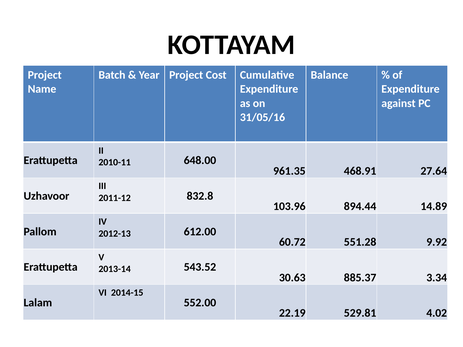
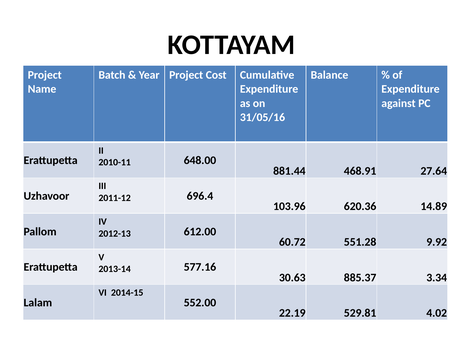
961.35: 961.35 -> 881.44 (289, 171)
832.8: 832.8 -> 696.4 (200, 196)
894.44: 894.44 -> 620.36 (360, 207)
543.52: 543.52 -> 577.16 (200, 267)
